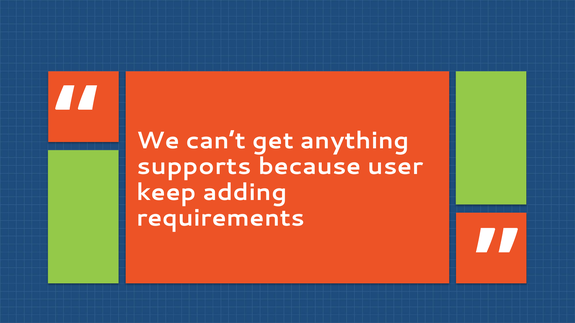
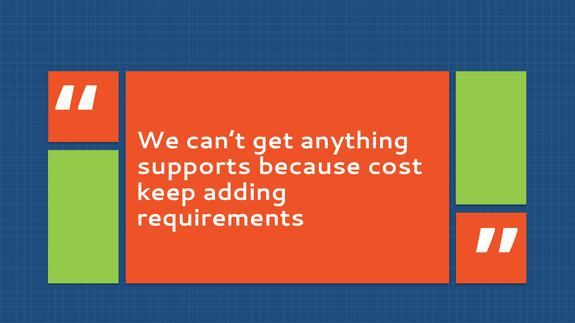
user: user -> cost (395, 167)
